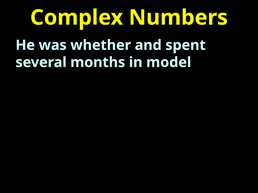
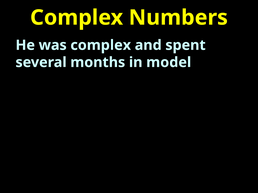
was whether: whether -> complex (101, 45)
